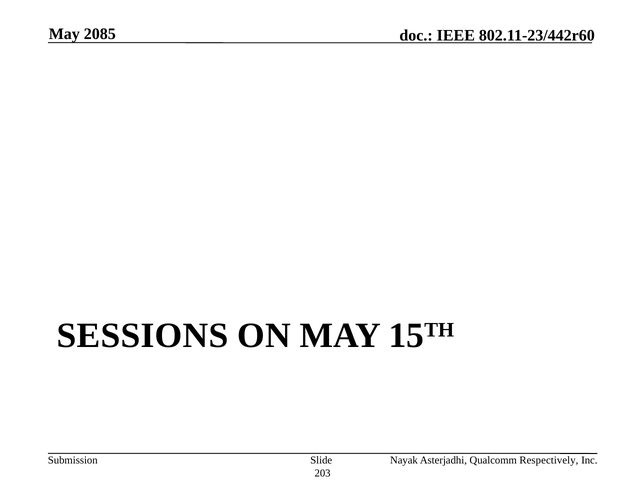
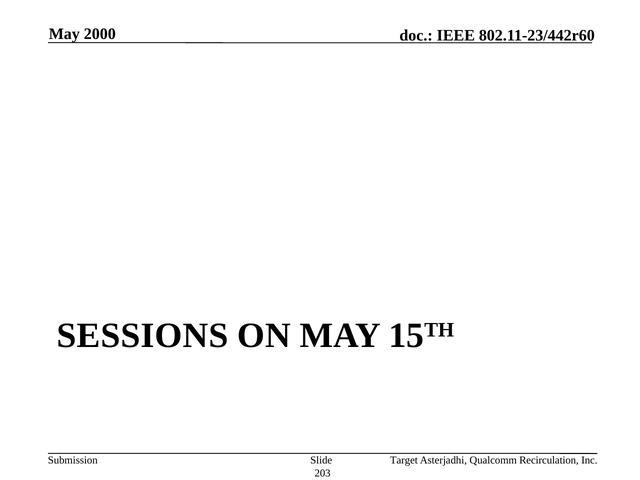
2085: 2085 -> 2000 (100, 34)
Nayak: Nayak -> Target (404, 460)
Respectively: Respectively -> Recirculation (549, 460)
